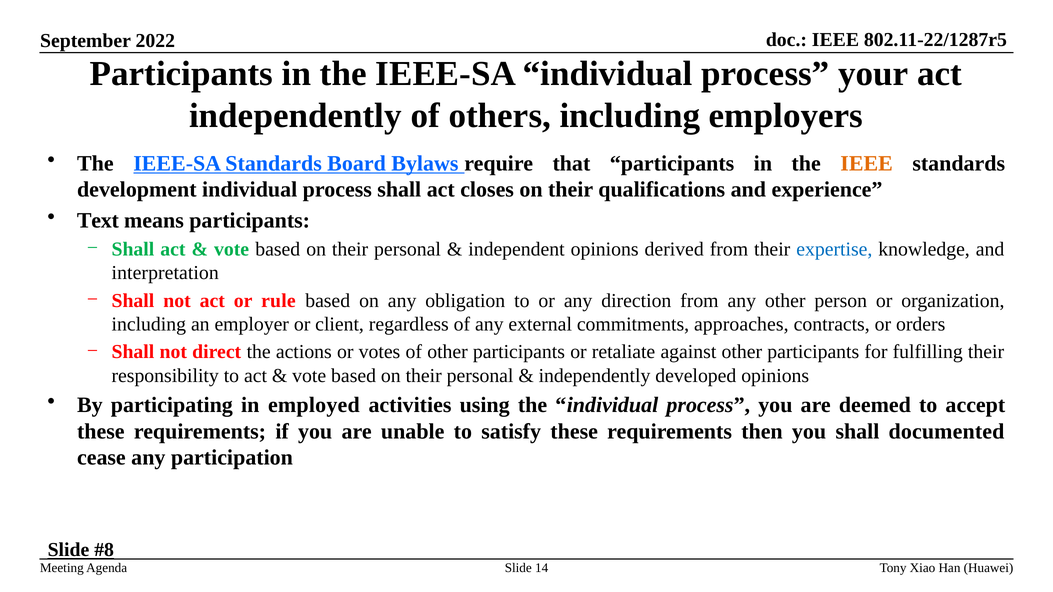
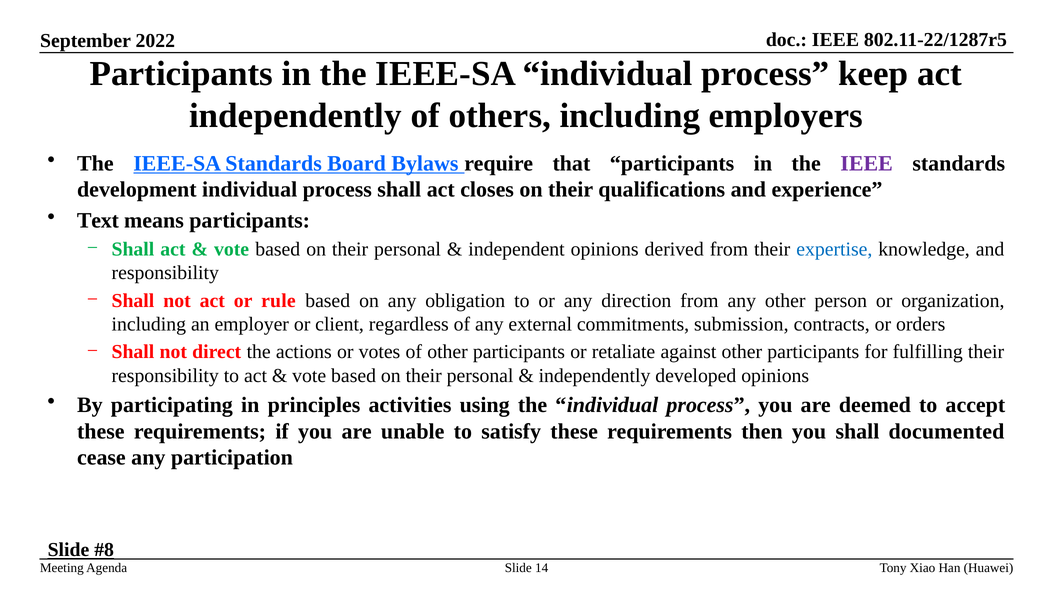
your: your -> keep (873, 74)
IEEE colour: orange -> purple (867, 163)
interpretation: interpretation -> responsibility (165, 273)
approaches: approaches -> submission (741, 324)
employed: employed -> principles (314, 405)
